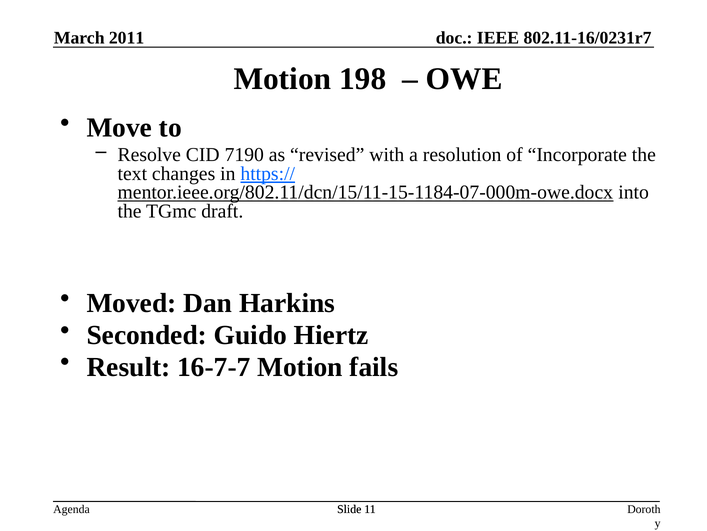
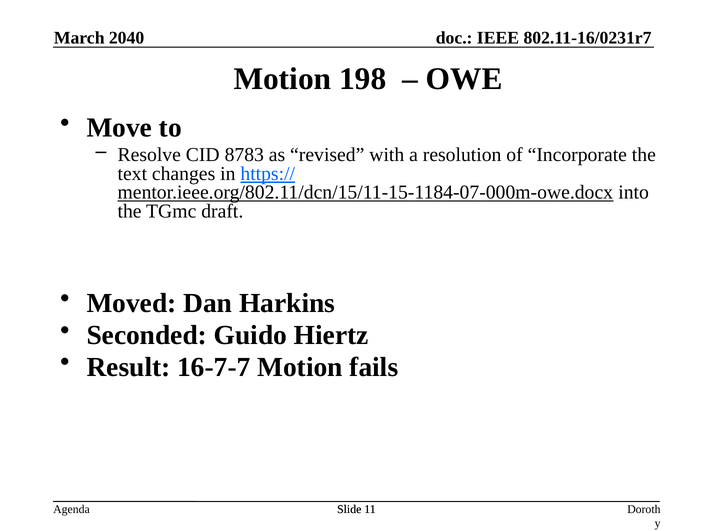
2011: 2011 -> 2040 (127, 38)
7190: 7190 -> 8783 (244, 154)
